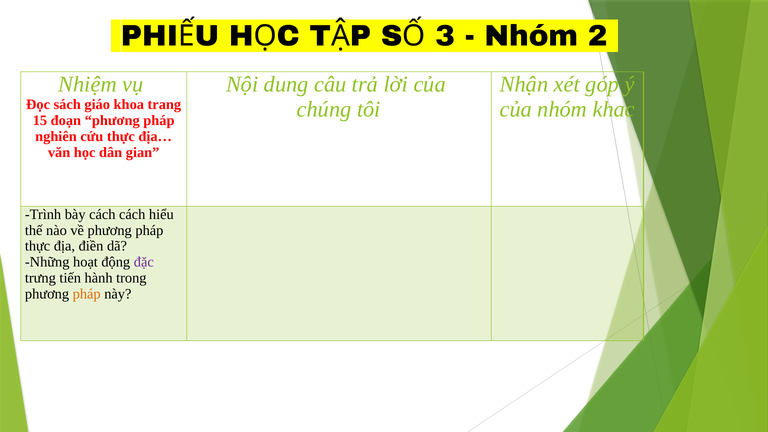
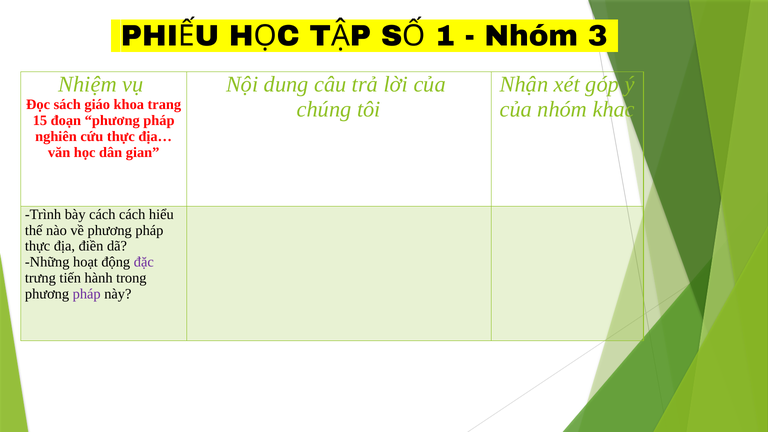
3: 3 -> 1 (445, 36)
2: 2 -> 3 (598, 36)
pháp colour: orange -> purple (87, 294)
